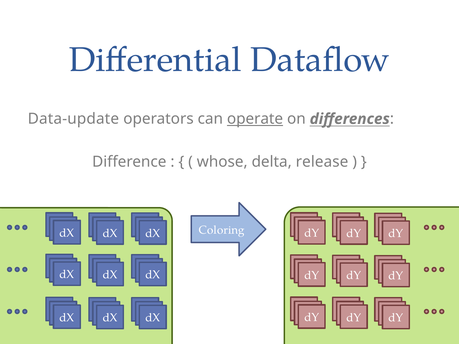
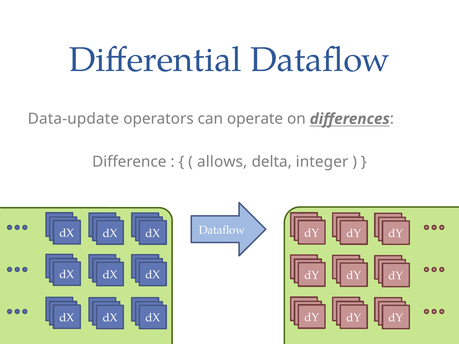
operate underline: present -> none (255, 119)
whose: whose -> allows (222, 162)
release: release -> integer (322, 162)
Coloring: Coloring -> Dataflow (222, 230)
